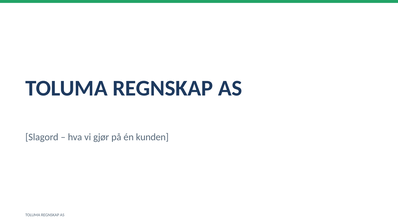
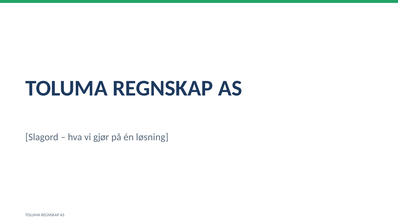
kunden: kunden -> løsning (152, 137)
